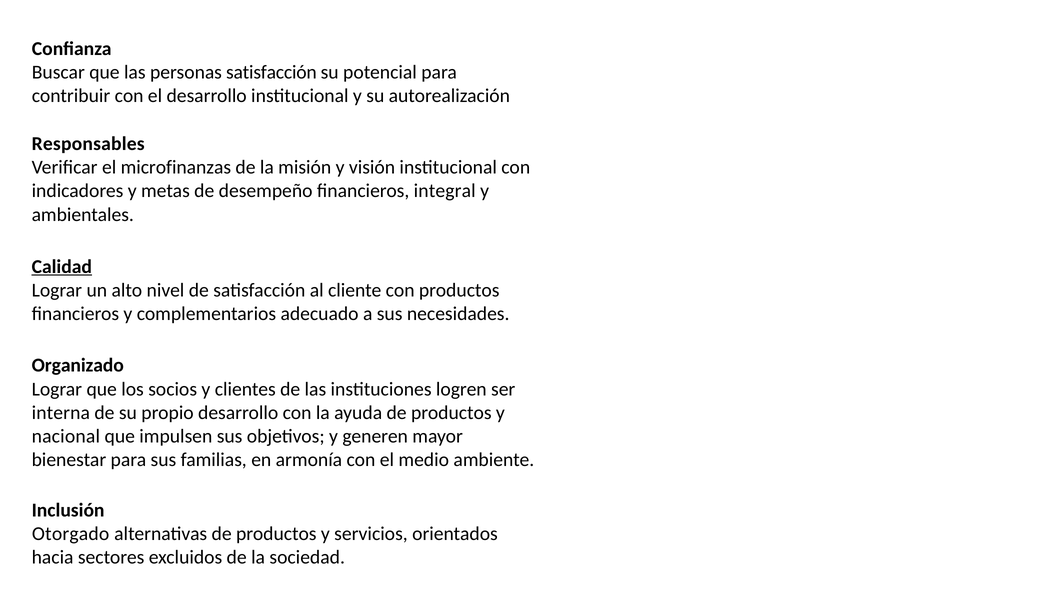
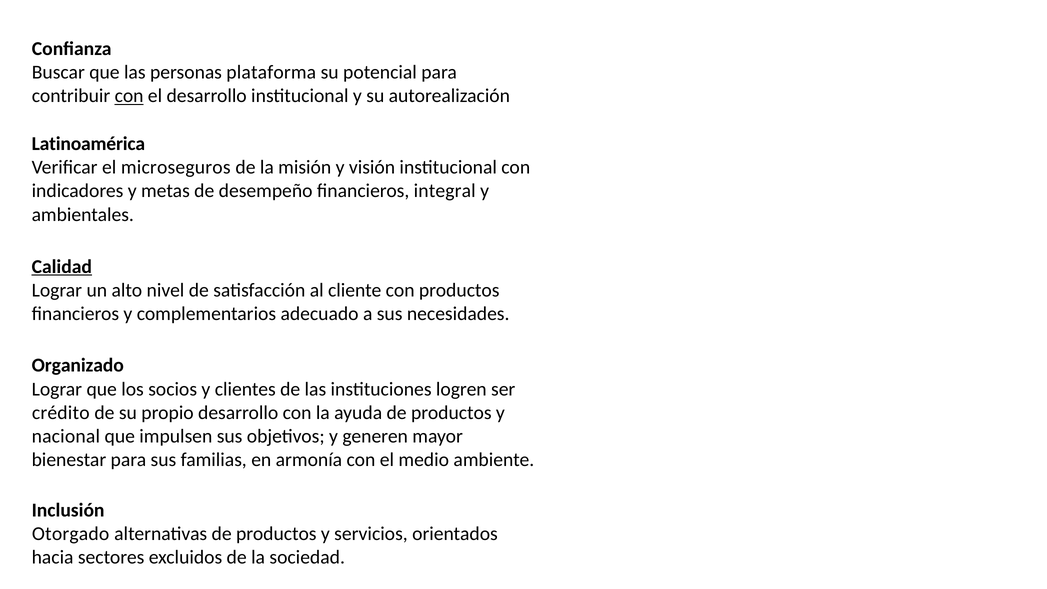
personas satisfacción: satisfacción -> plataforma (271, 72)
con underline: none -> present (129, 96)
Responsables: Responsables -> Latinoamérica (88, 144)
microfinanzas: microfinanzas -> microseguros (176, 167)
interna: interna -> crédito (61, 413)
